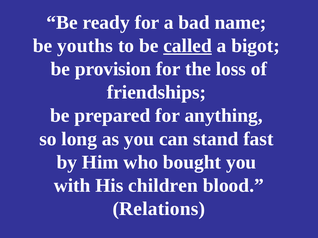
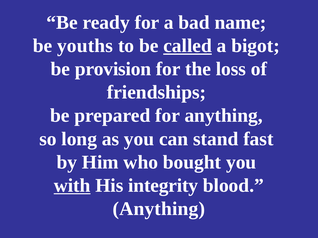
with underline: none -> present (72, 186)
children: children -> integrity (163, 186)
Relations: Relations -> Anything (159, 209)
